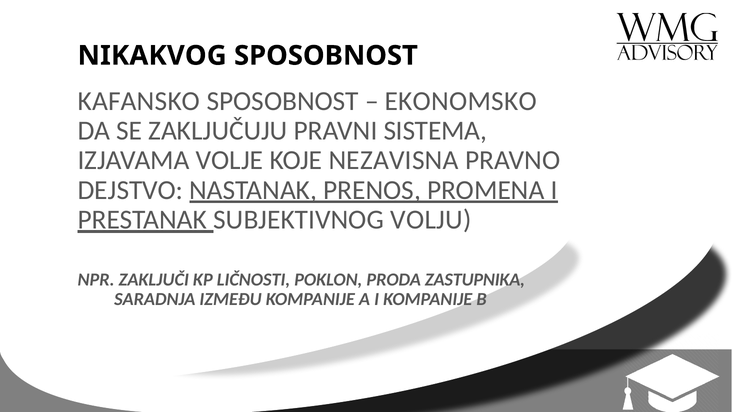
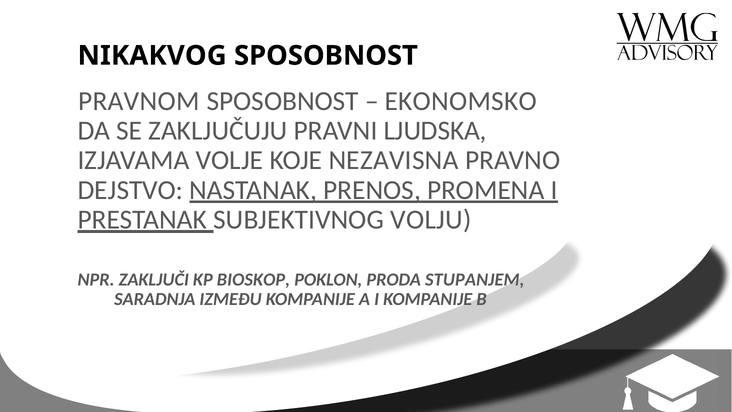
KAFANSKO: KAFANSKO -> PRAVNOM (139, 101)
SISTEMA: SISTEMA -> LJUDSKA (435, 131)
LIČNOSTI: LIČNOSTI -> BIOSKOP (253, 279)
ZASTUPNIKA: ZASTUPNIKA -> STUPANJEM (475, 279)
